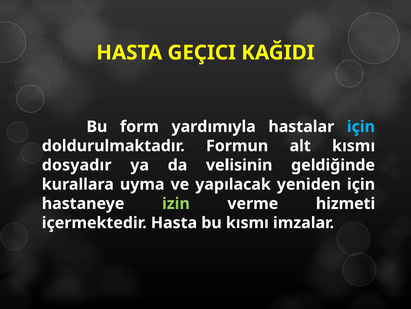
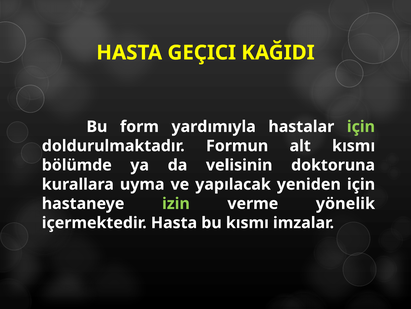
için colour: light blue -> light green (361, 126)
dosyadır: dosyadır -> bölümde (77, 165)
geldiğinde: geldiğinde -> doktoruna (333, 165)
hizmeti: hizmeti -> yönelik (345, 203)
